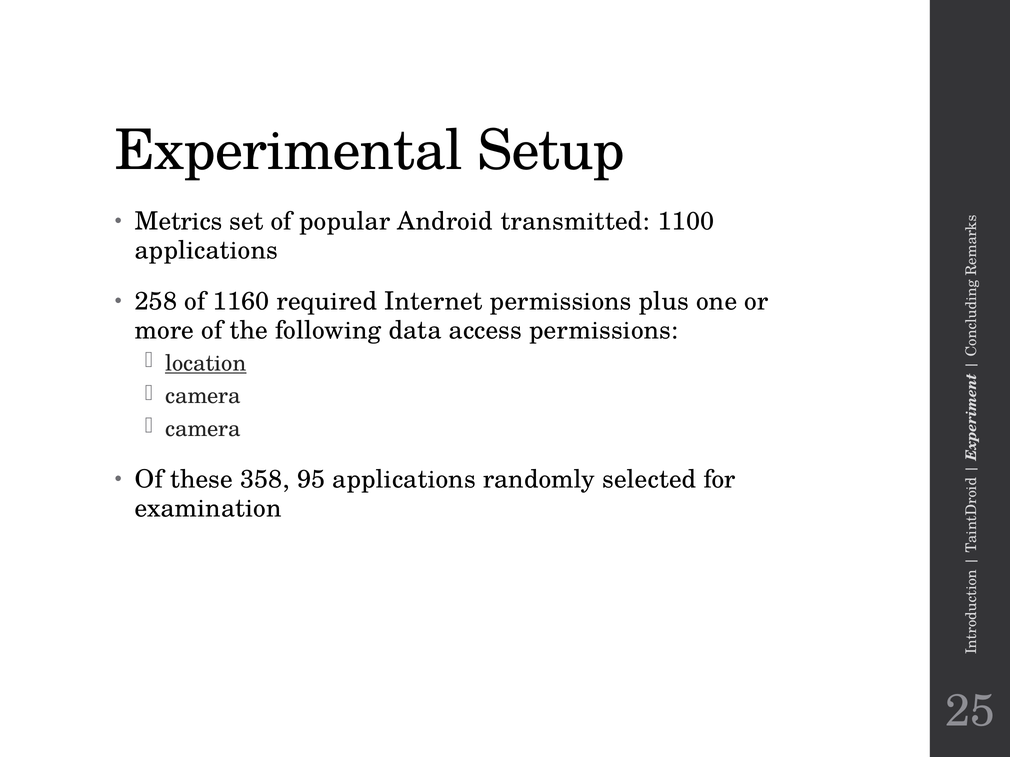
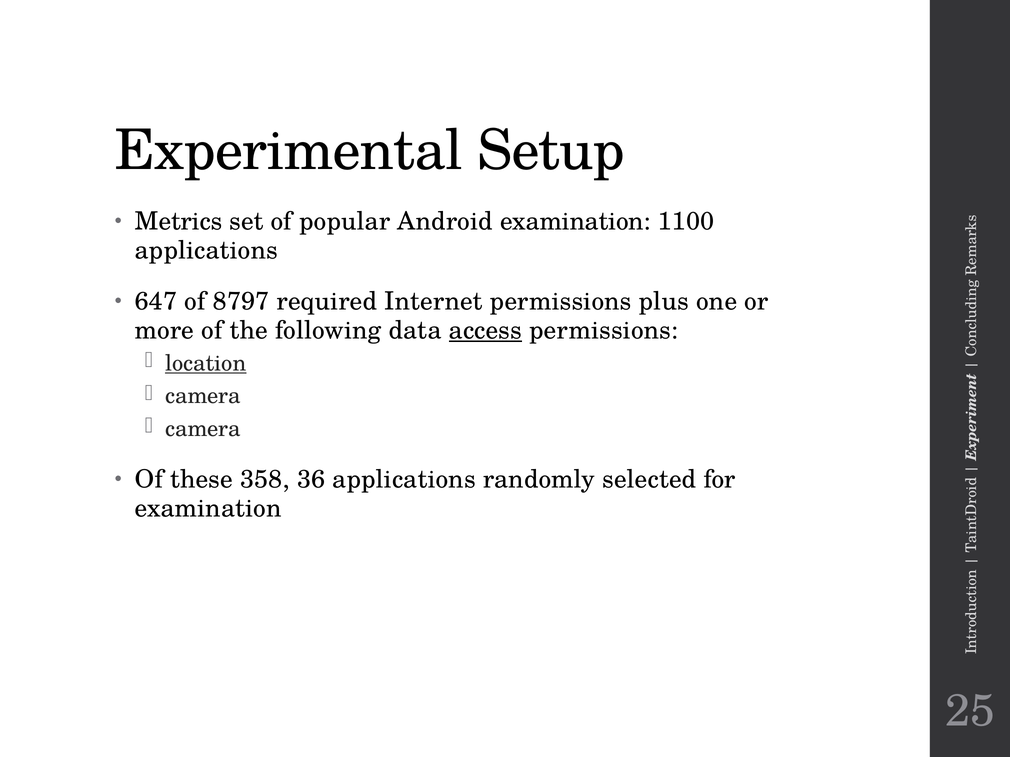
Android transmitted: transmitted -> examination (575, 222)
258: 258 -> 647 (156, 302)
1160: 1160 -> 8797 (241, 302)
access underline: none -> present (485, 331)
95: 95 -> 36 (311, 480)
